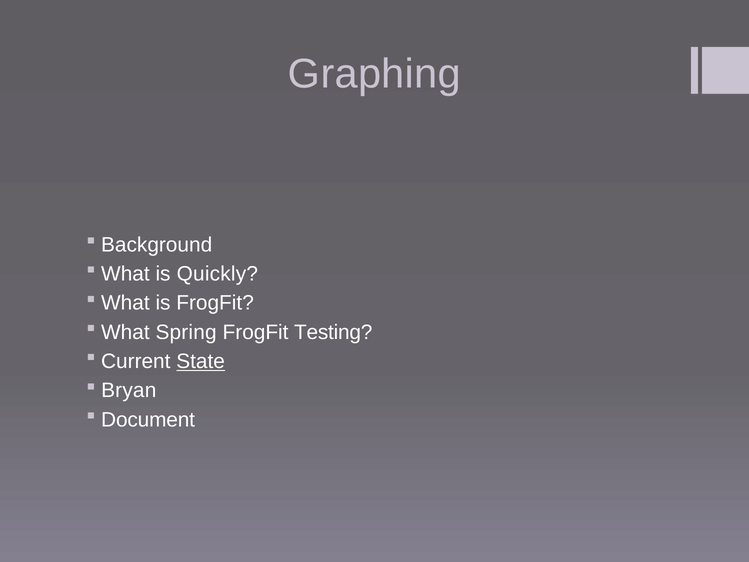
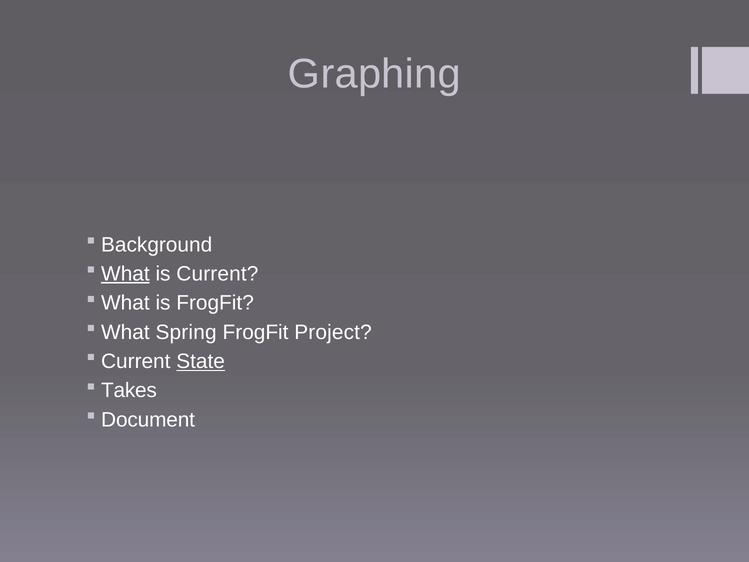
What underline: none -> present (125, 274)
is Quickly: Quickly -> Current (217, 274)
Testing: Testing -> Project (333, 332)
Bryan: Bryan -> Takes (129, 390)
